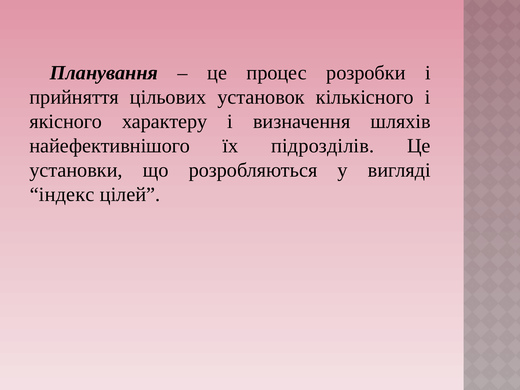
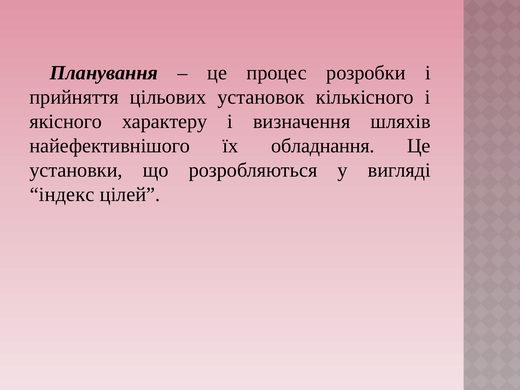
підрозділів: підрозділів -> обладнання (323, 146)
